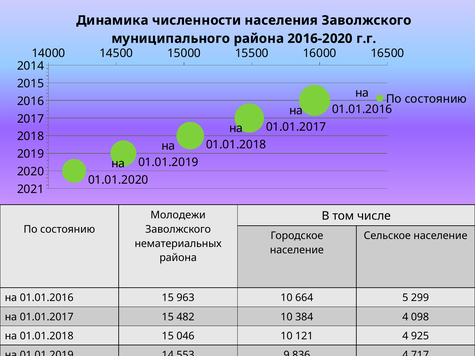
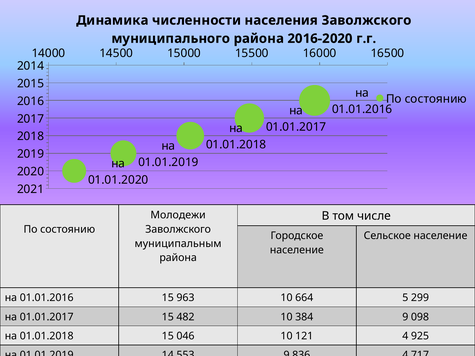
нематериальных: нематериальных -> муниципальным (178, 244)
384 4: 4 -> 9 (405, 317)
